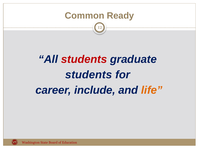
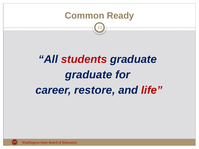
students: students -> graduate (89, 75)
include: include -> restore (95, 90)
life colour: orange -> red (152, 90)
